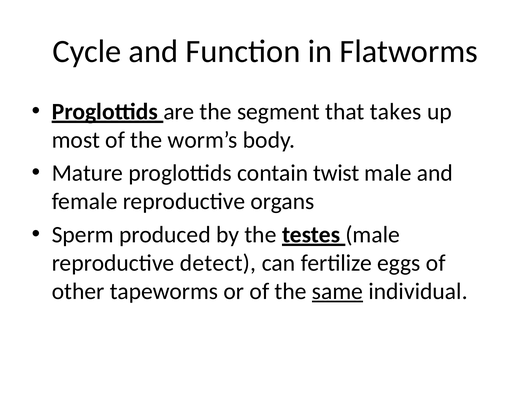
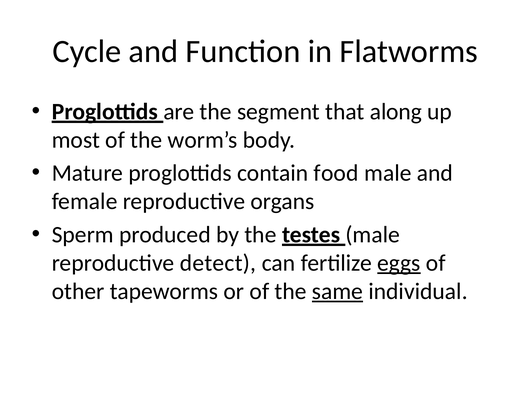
takes: takes -> along (396, 111)
twist: twist -> food (336, 173)
eggs underline: none -> present (399, 262)
